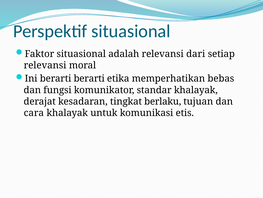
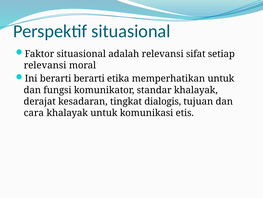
dari: dari -> sifat (196, 54)
memperhatikan bebas: bebas -> untuk (221, 78)
berlaku: berlaku -> dialogis (163, 101)
